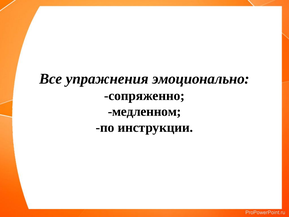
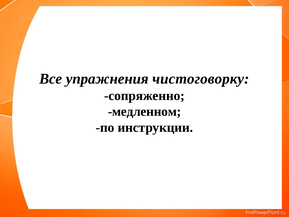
эмоционально: эмоционально -> чистоговорку (201, 79)
